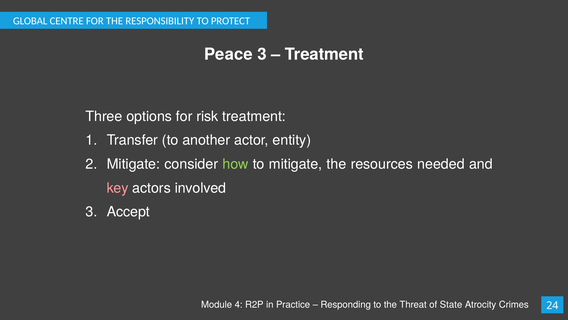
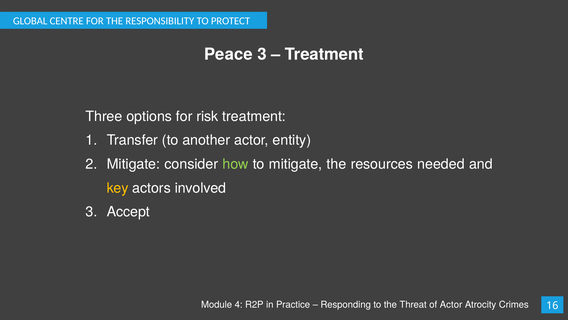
key colour: pink -> yellow (118, 188)
of State: State -> Actor (451, 304)
24: 24 -> 16 (552, 305)
